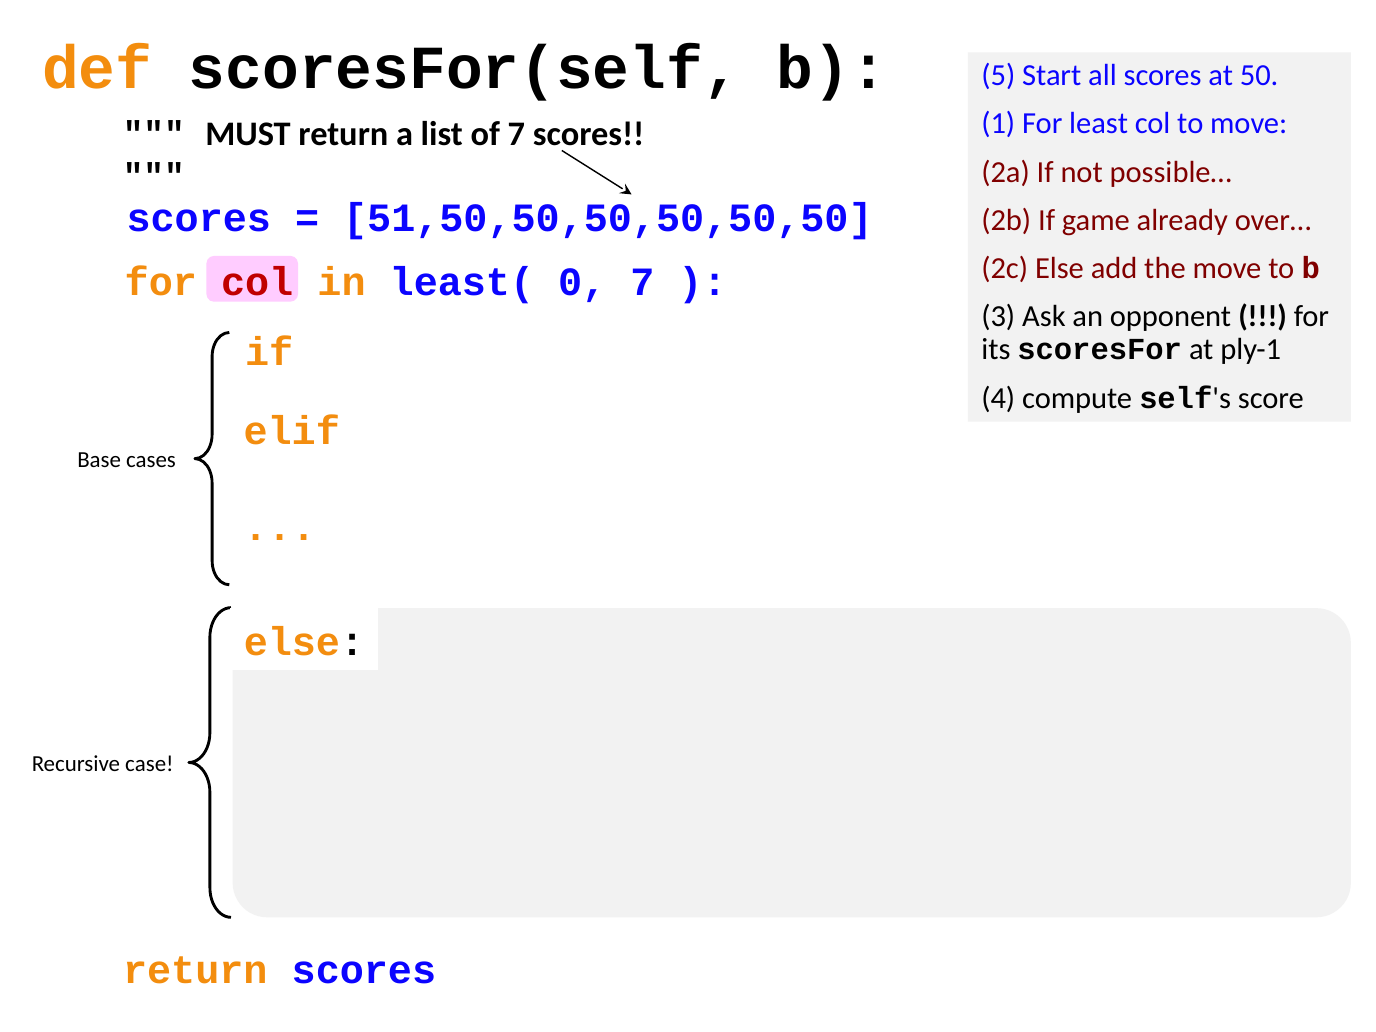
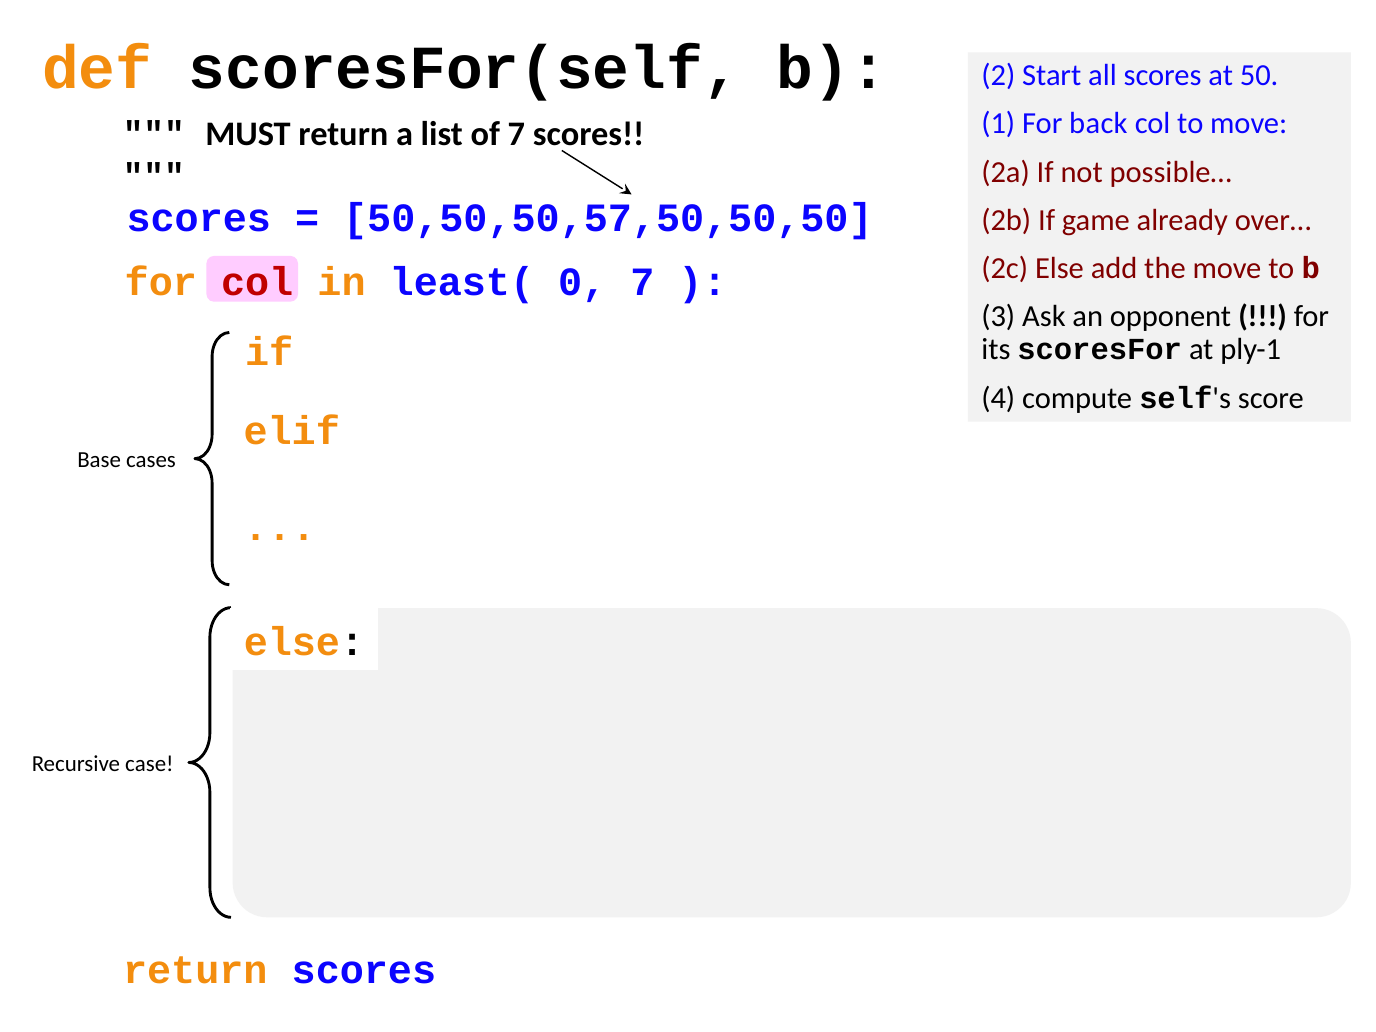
5: 5 -> 2 (998, 76)
least: least -> back (1098, 124)
51,50,50,50,50,50,50: 51,50,50,50,50,50,50 -> 50,50,50,57,50,50,50 (608, 219)
